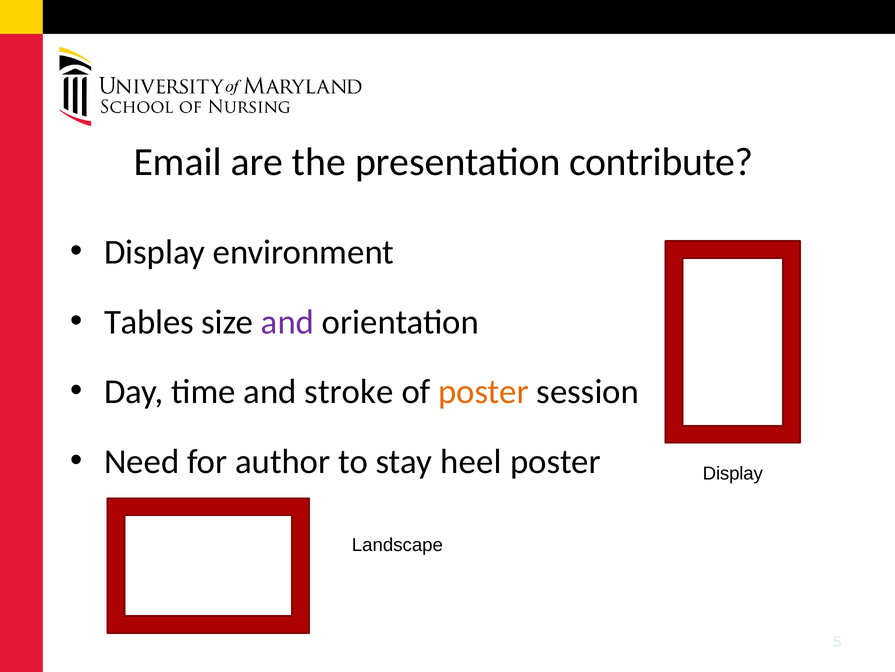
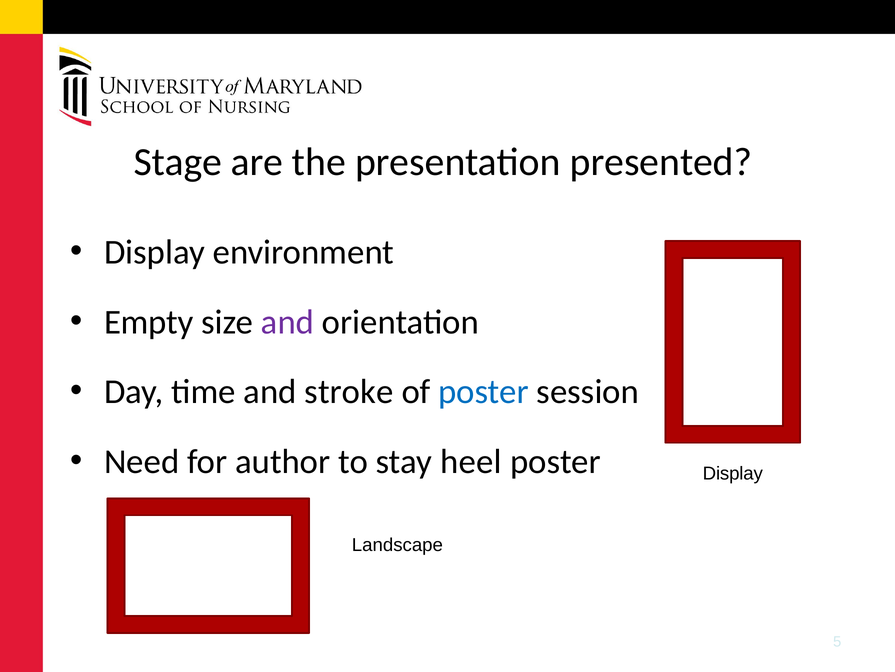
Email: Email -> Stage (178, 162)
contribute: contribute -> presented (661, 162)
Tables: Tables -> Empty (149, 322)
poster colour: orange -> blue (483, 391)
